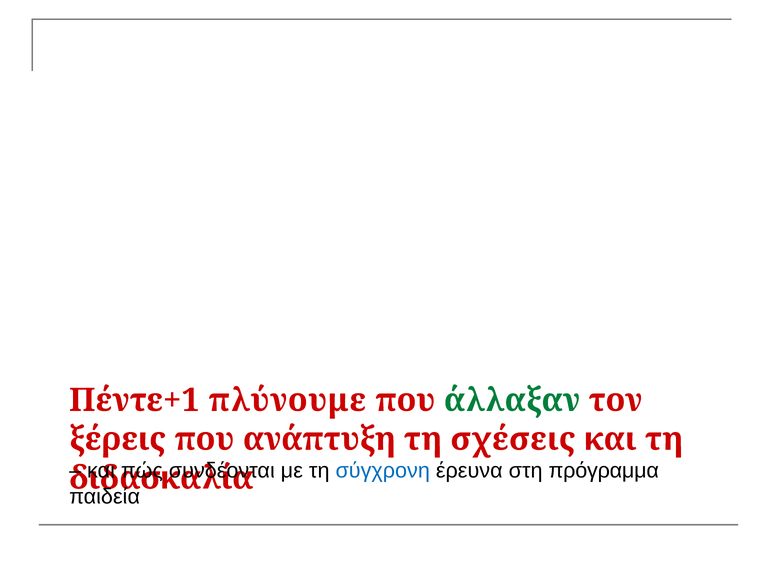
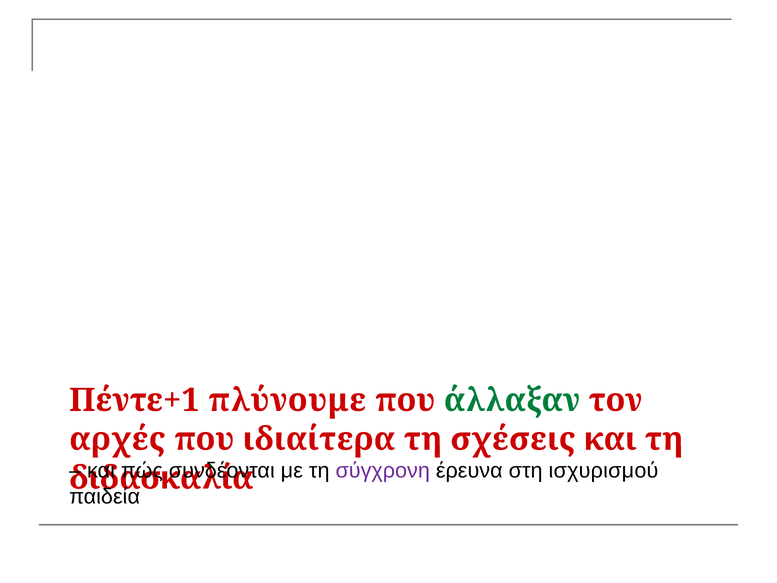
ξέρεις: ξέρεις -> αρχές (117, 439)
ανάπτυξη: ανάπτυξη -> ιδιαίτερα (319, 439)
σύγχρονη colour: blue -> purple (383, 470)
πρόγραμμα: πρόγραμμα -> ισχυρισμού (604, 470)
